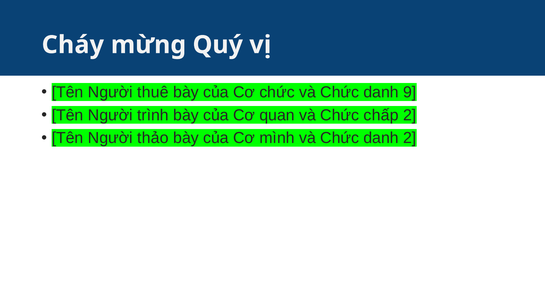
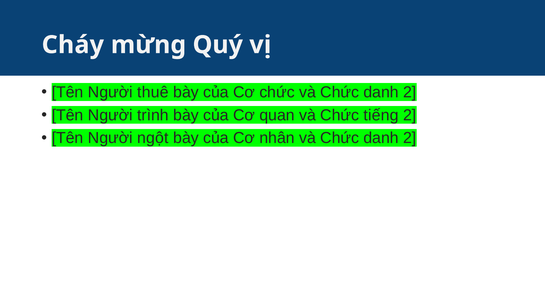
9: 9 -> 2 (410, 92)
chấp: chấp -> tiếng (381, 115)
thảo: thảo -> ngột (153, 138)
mình: mình -> nhân (277, 138)
